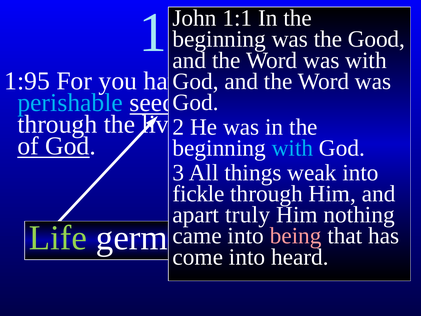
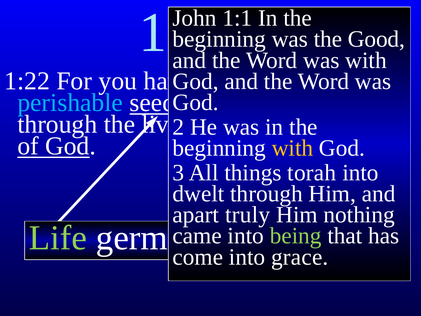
1:95: 1:95 -> 1:22 (27, 81)
with colour: light blue -> yellow (292, 148)
weak: weak -> torah (312, 173)
fickle: fickle -> dwelt (198, 194)
being colour: pink -> light green (296, 236)
heard: heard -> grace (300, 257)
